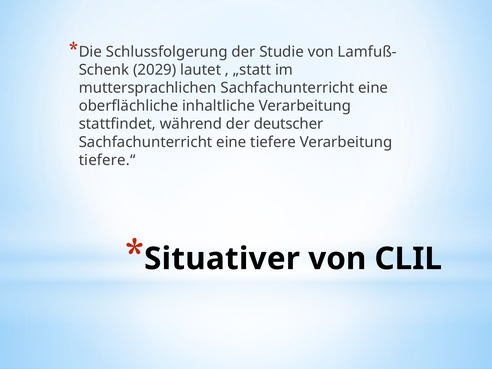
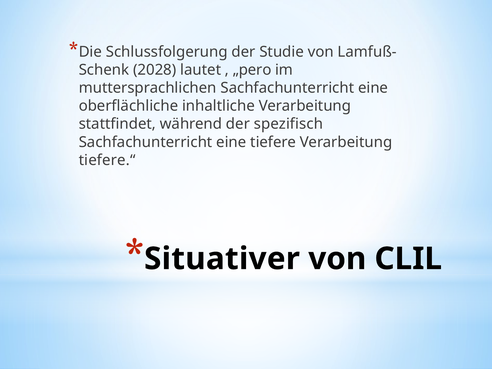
2029: 2029 -> 2028 (155, 70)
„statt: „statt -> „pero (252, 70)
deutscher: deutscher -> spezifisch (288, 124)
